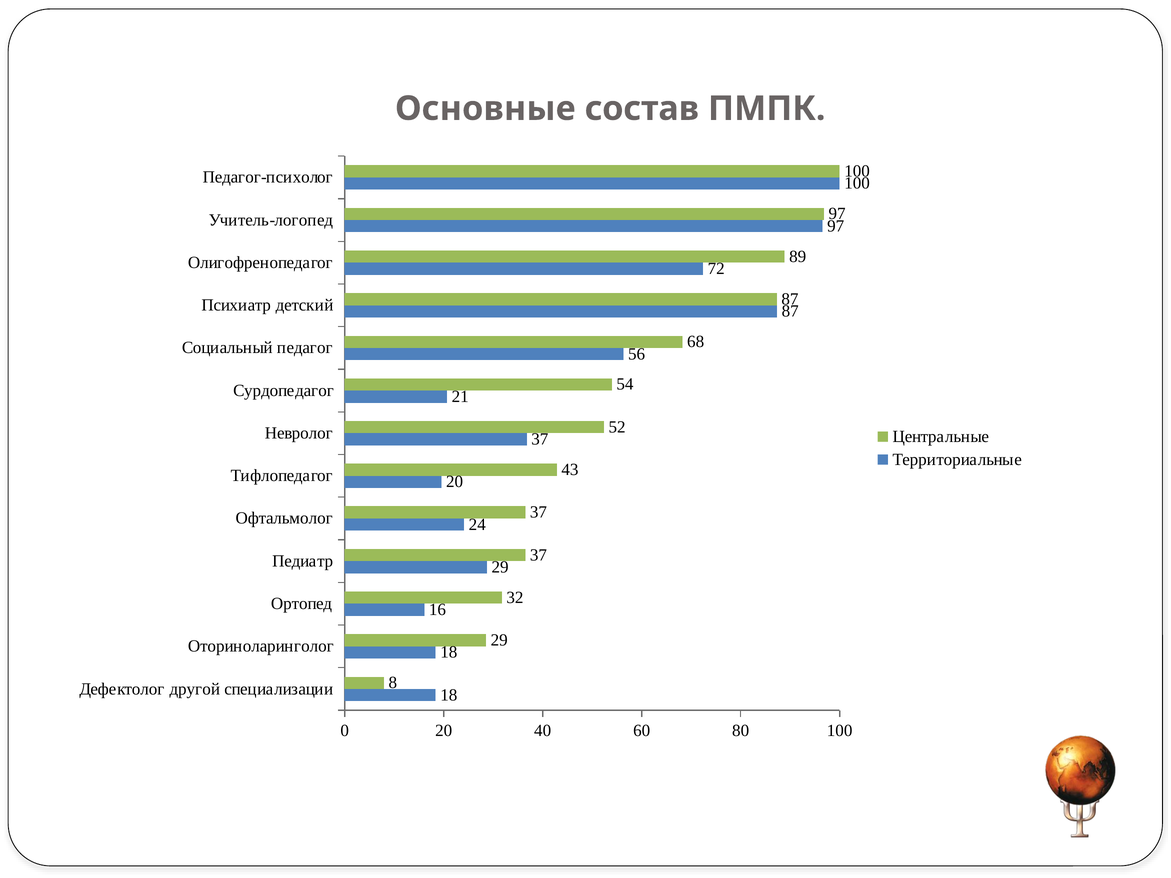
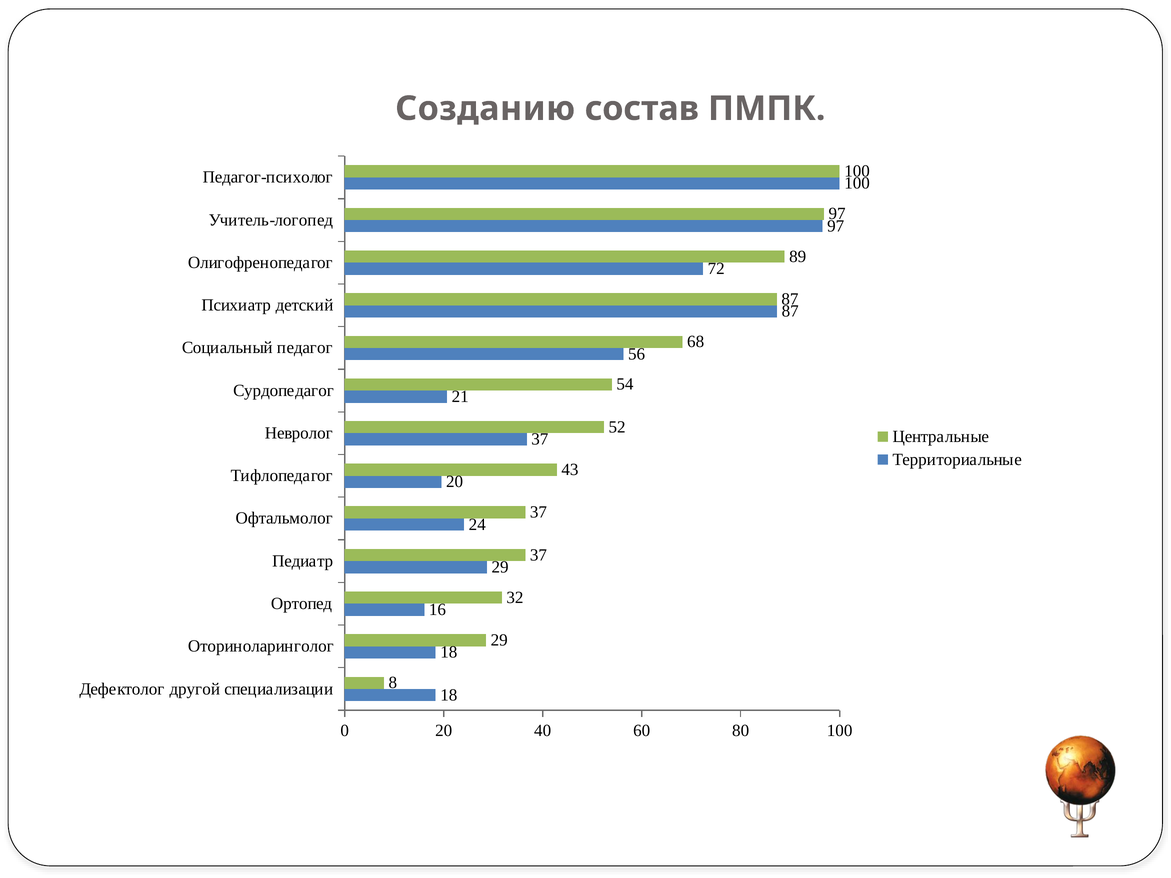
Основные: Основные -> Созданию (485, 109)
